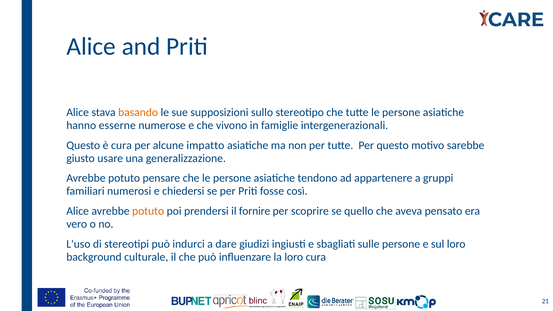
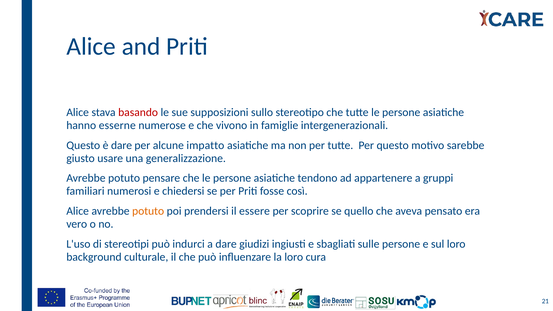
basando colour: orange -> red (138, 112)
è cura: cura -> dare (122, 145)
fornire: fornire -> essere (254, 211)
